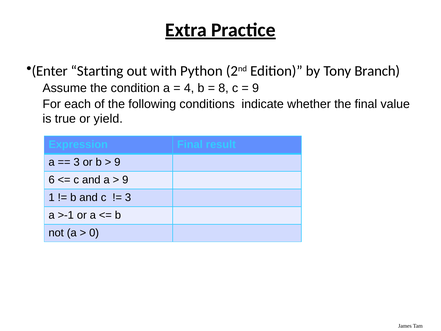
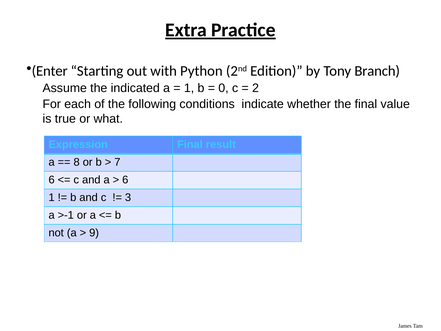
condition: condition -> indicated (135, 88)
4: 4 -> 1 (189, 88)
8: 8 -> 0 (223, 88)
9: 9 -> 2 (256, 88)
yield: yield -> what (108, 119)
3: 3 -> 8 (77, 162)
9: 9 -> 7 (117, 162)
9: 9 -> 6 (125, 180)
0: 0 -> 9 (94, 233)
